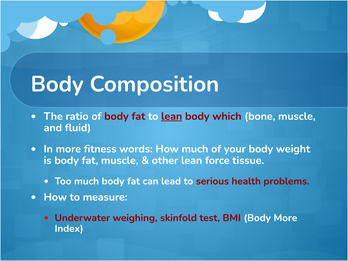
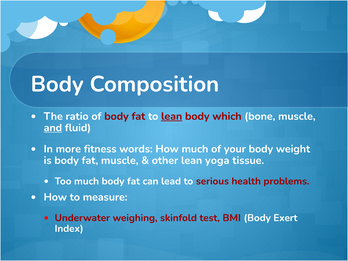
and underline: none -> present (53, 128)
force: force -> yoga (217, 160)
Body More: More -> Exert (285, 218)
